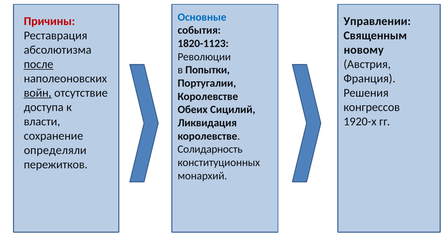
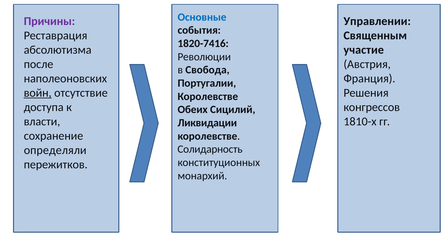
Причины colour: red -> purple (49, 21)
1820-1123: 1820-1123 -> 1820-7416 (203, 44)
новому: новому -> участие (364, 50)
после underline: present -> none (39, 64)
Попытки: Попытки -> Свобода (207, 70)
1920-х: 1920-х -> 1810-х (360, 122)
Ликвидация: Ликвидация -> Ликвидации (207, 123)
